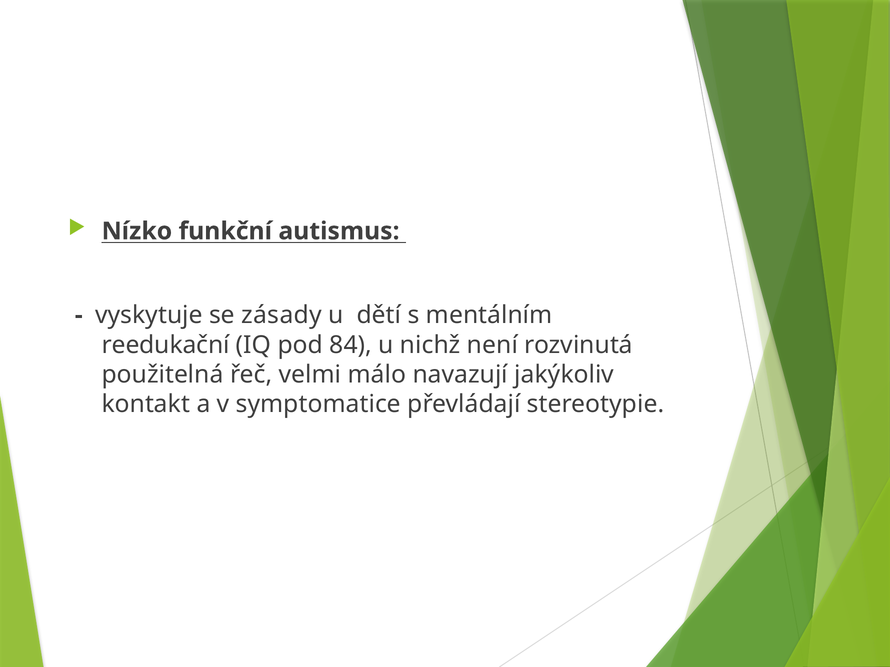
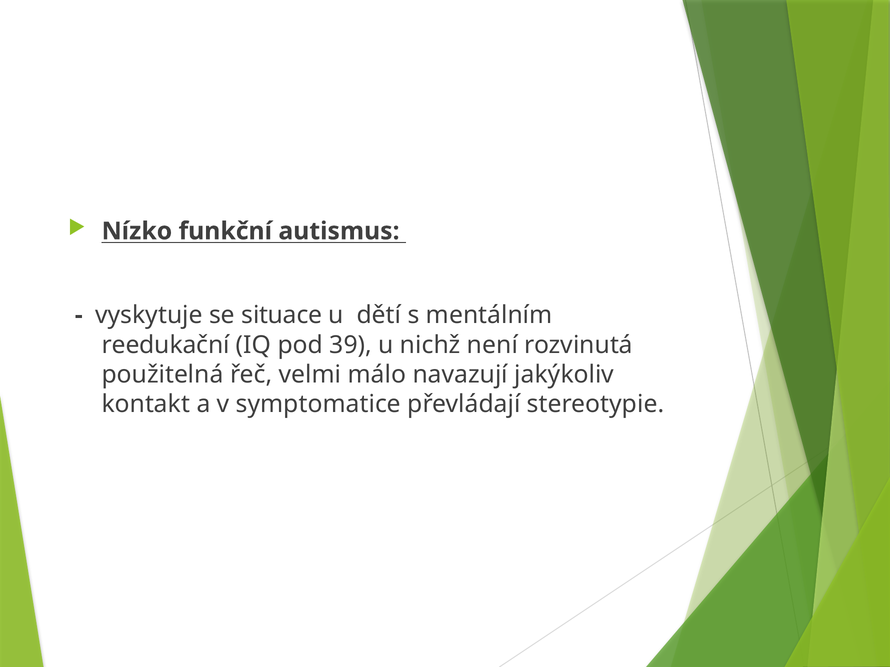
zásady: zásady -> situace (282, 315)
84: 84 -> 39 (351, 345)
